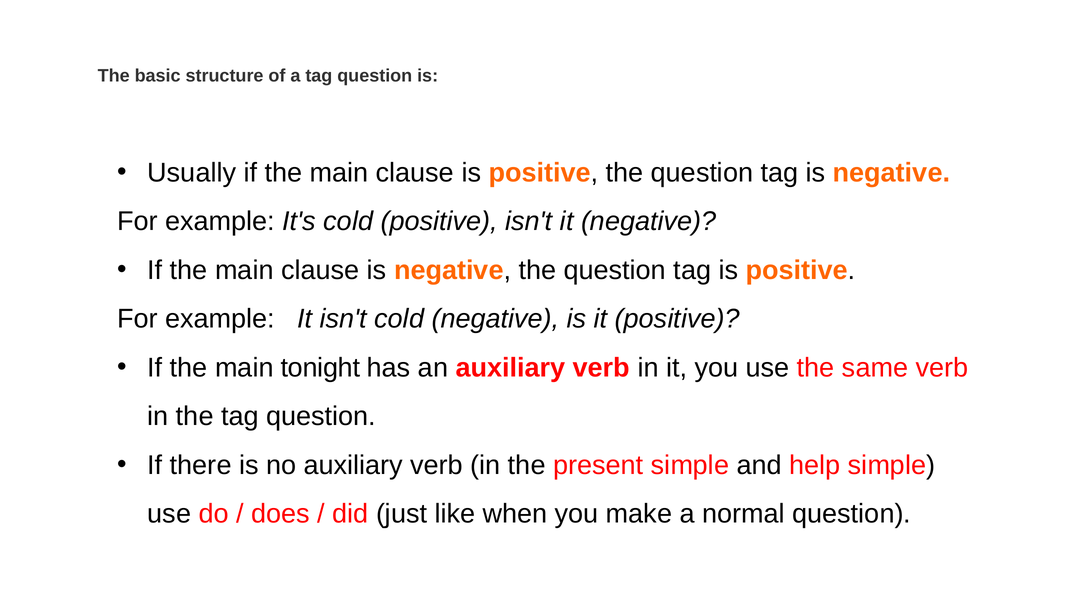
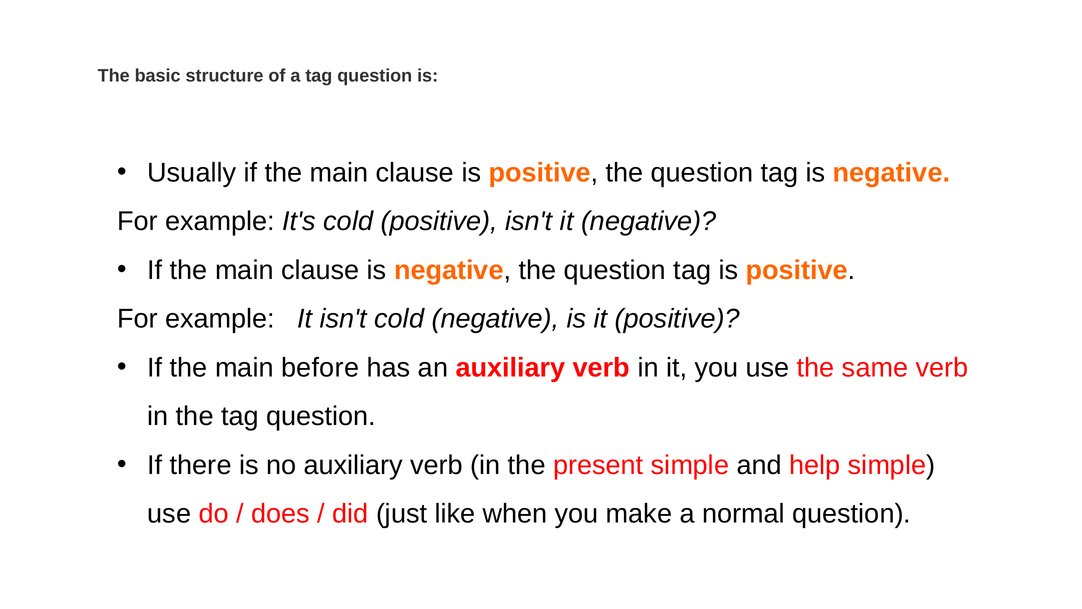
tonight: tonight -> before (320, 367)
